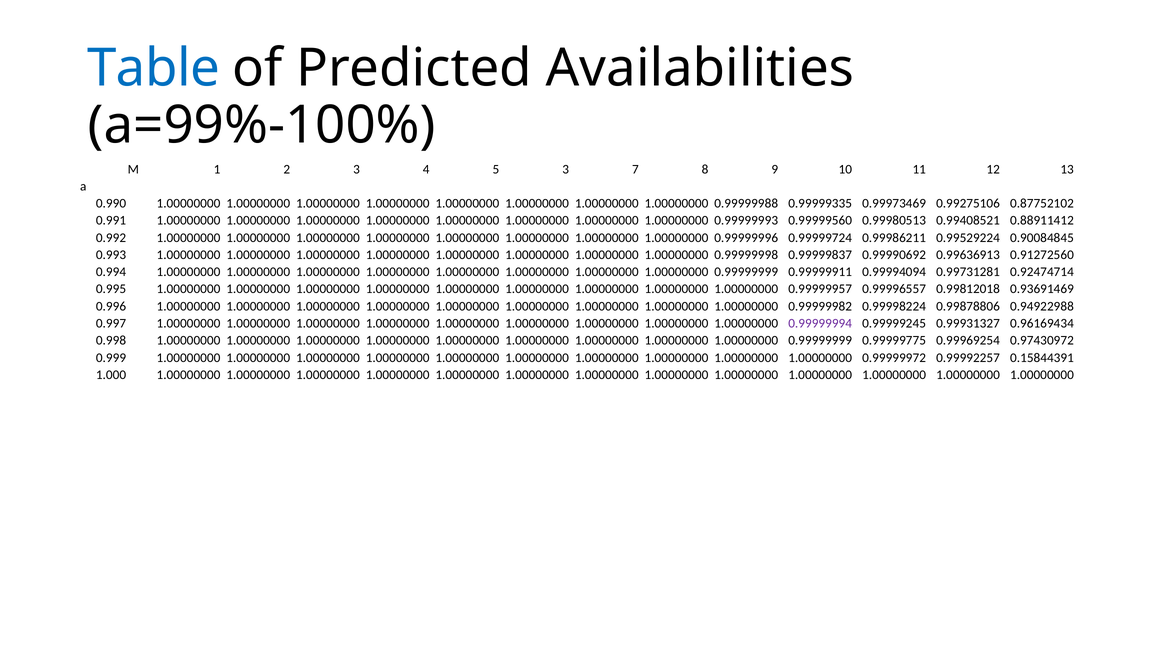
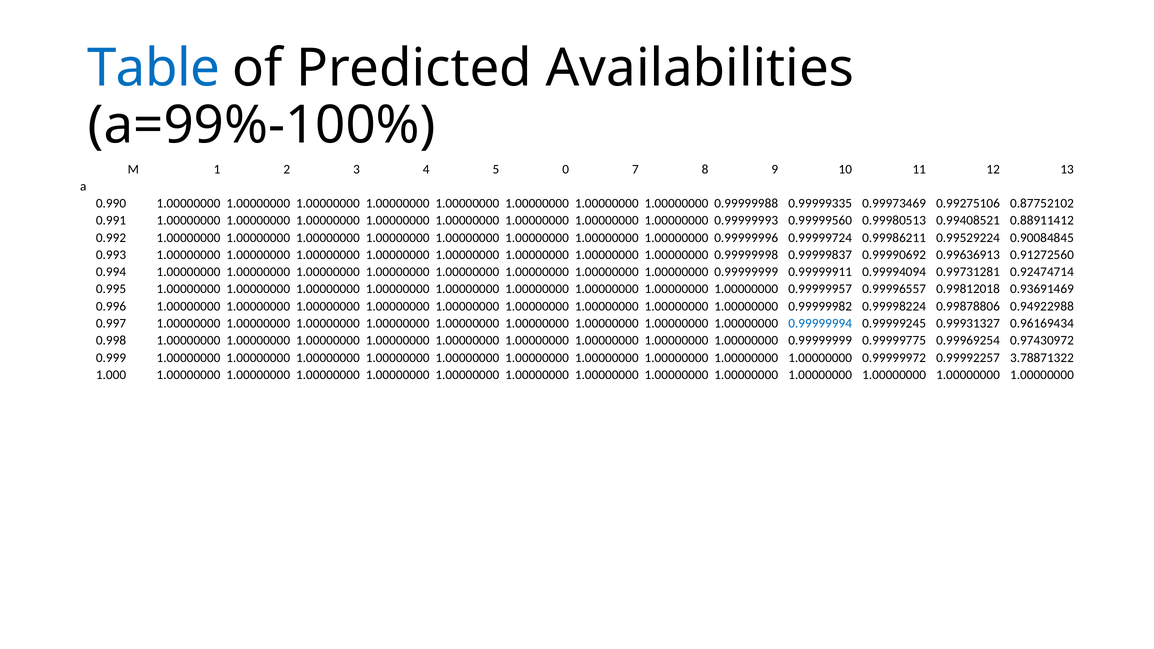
5 3: 3 -> 0 (566, 169)
0.99999994 colour: purple -> blue (820, 323)
0.15844391: 0.15844391 -> 3.78871322 (1042, 358)
